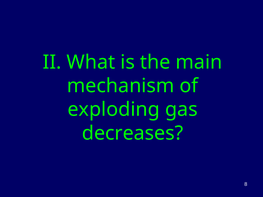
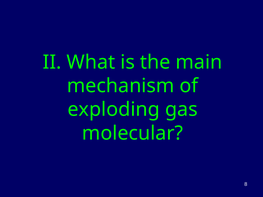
decreases: decreases -> molecular (133, 133)
